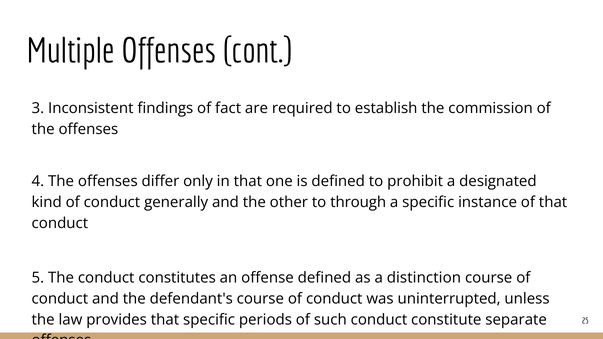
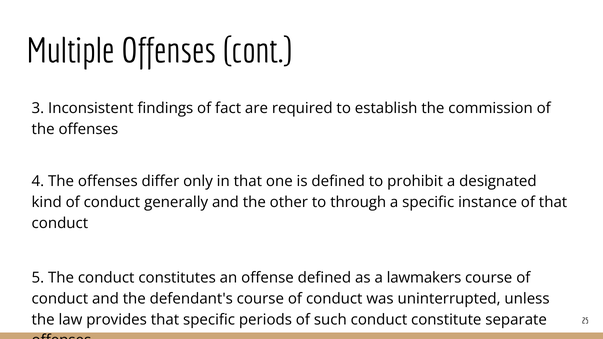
distinction: distinction -> lawmakers (424, 278)
